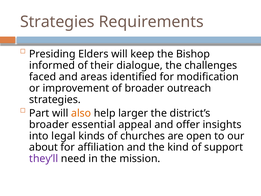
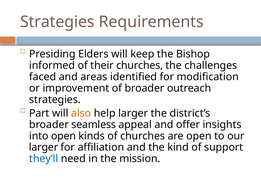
their dialogue: dialogue -> churches (140, 65)
essential: essential -> seamless (94, 124)
into legal: legal -> open (64, 136)
about: about -> larger (44, 147)
they’ll colour: purple -> blue (44, 158)
